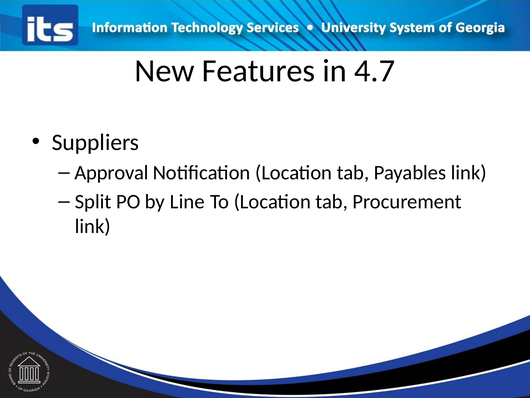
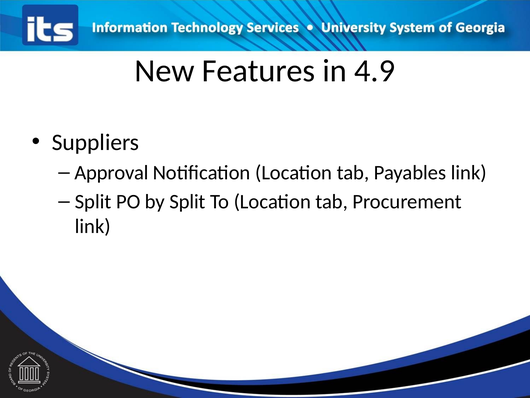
4.7: 4.7 -> 4.9 (375, 71)
by Line: Line -> Split (188, 201)
